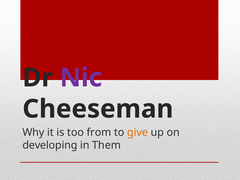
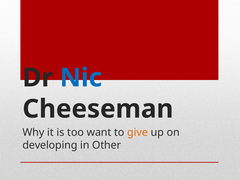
Nic colour: purple -> blue (81, 78)
from: from -> want (99, 132)
Them: Them -> Other (107, 145)
